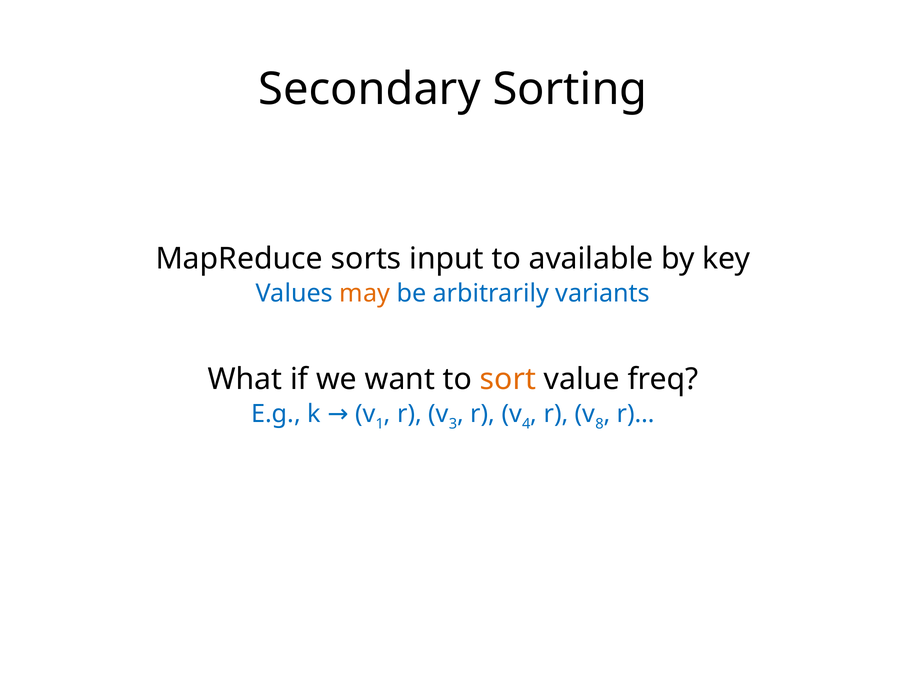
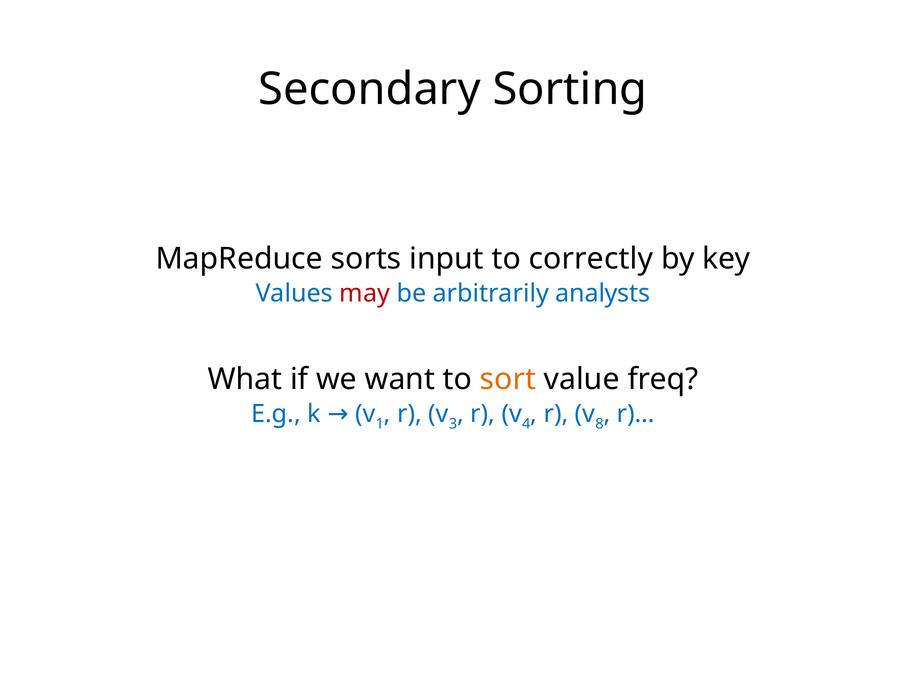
available: available -> correctly (591, 259)
may colour: orange -> red (365, 293)
variants: variants -> analysts (603, 293)
